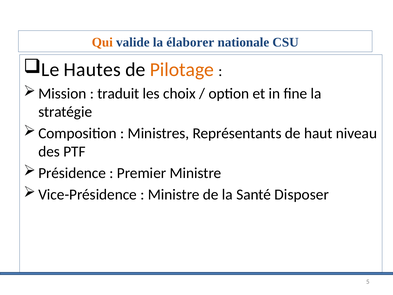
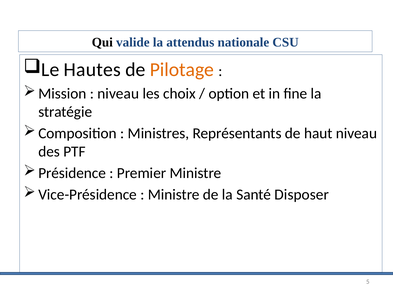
Qui colour: orange -> black (102, 42)
élaborer: élaborer -> attendus (190, 42)
traduit: traduit -> niveau (118, 93)
